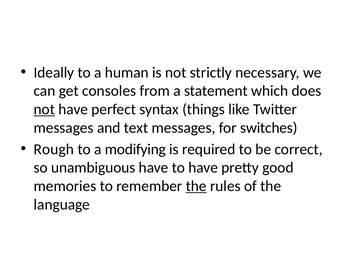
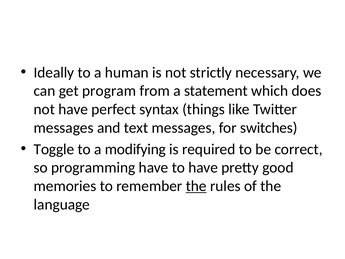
consoles: consoles -> program (109, 91)
not underline: present -> none (44, 109)
Rough: Rough -> Toggle (54, 149)
unambiguous: unambiguous -> programming (93, 167)
